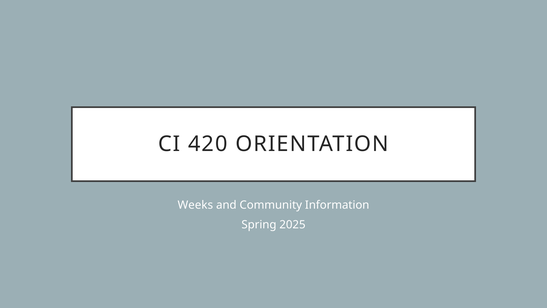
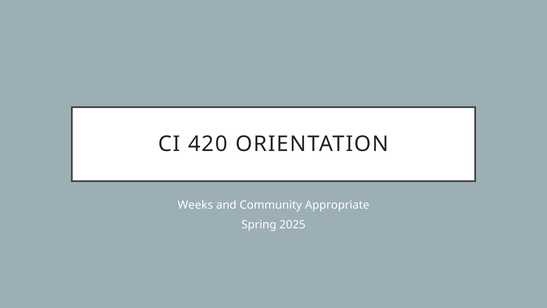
Information: Information -> Appropriate (337, 205)
